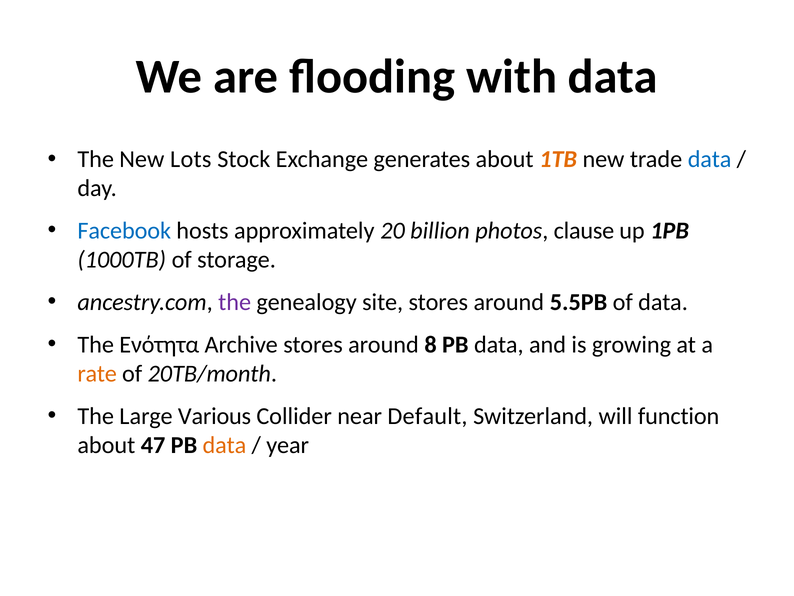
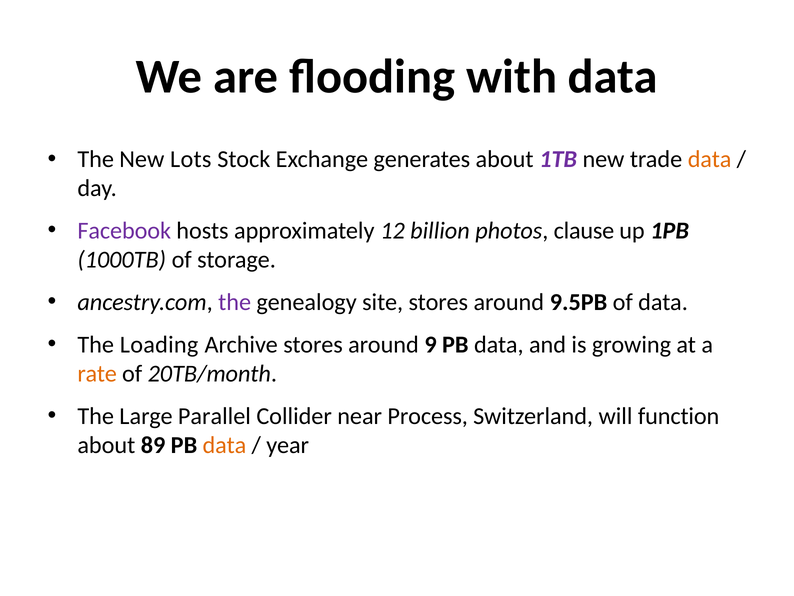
1TB colour: orange -> purple (558, 159)
data colour: blue -> orange (710, 159)
Facebook colour: blue -> purple (124, 231)
20: 20 -> 12 (393, 231)
5.5PB: 5.5PB -> 9.5PB (579, 302)
Ενότητα: Ενότητα -> Loading (159, 344)
8: 8 -> 9 (431, 344)
Various: Various -> Parallel (214, 416)
Default: Default -> Process (428, 416)
47: 47 -> 89 (153, 445)
